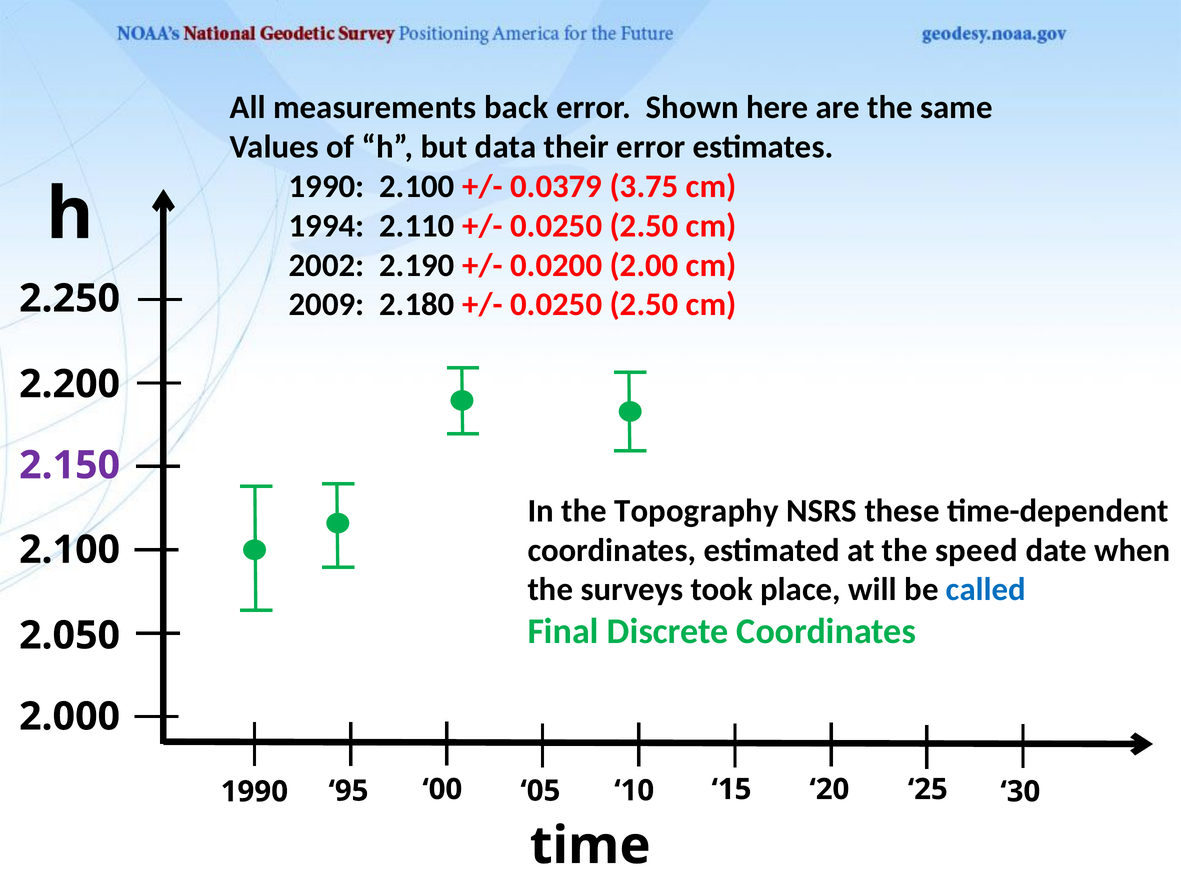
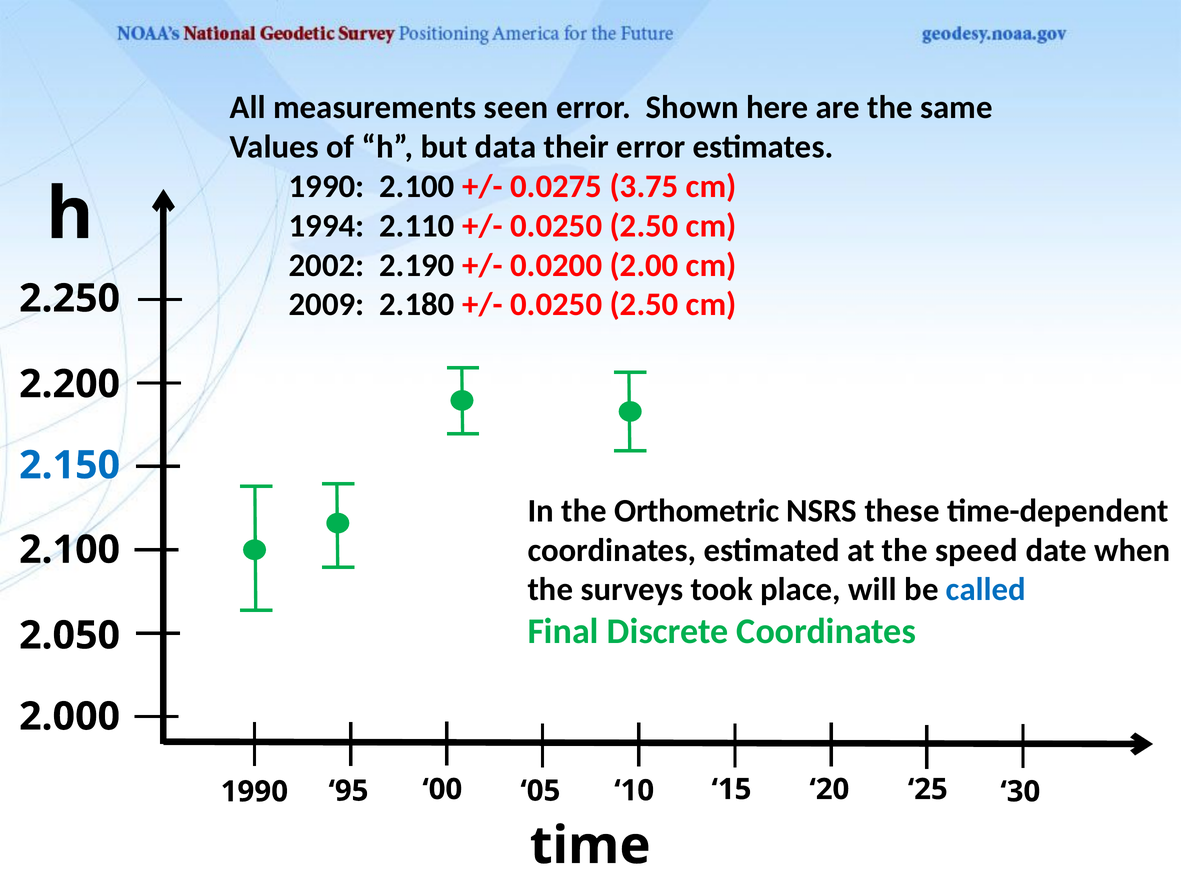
back: back -> seen (516, 108)
0.0379: 0.0379 -> 0.0275 (556, 186)
2.150 colour: purple -> blue (70, 465)
Topography: Topography -> Orthometric (697, 511)
